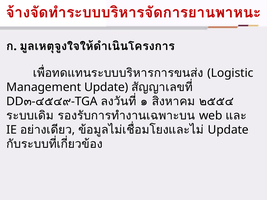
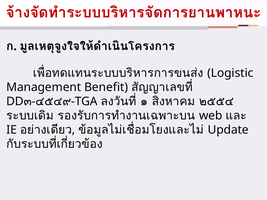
Management Update: Update -> Benefit (106, 87)
